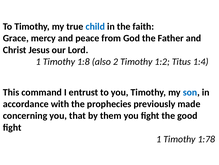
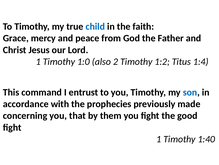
1:8: 1:8 -> 1:0 (83, 61)
1:78: 1:78 -> 1:40 (206, 139)
